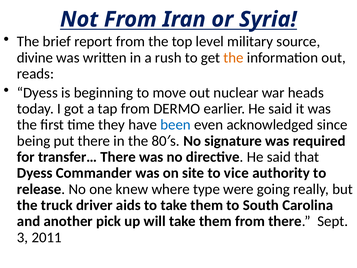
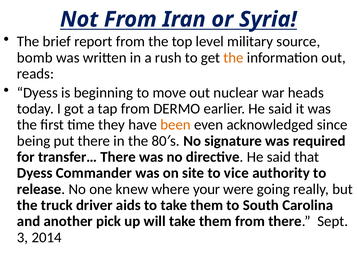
divine: divine -> bomb (35, 58)
been colour: blue -> orange (176, 125)
type: type -> your (207, 189)
2011: 2011 -> 2014 (47, 237)
